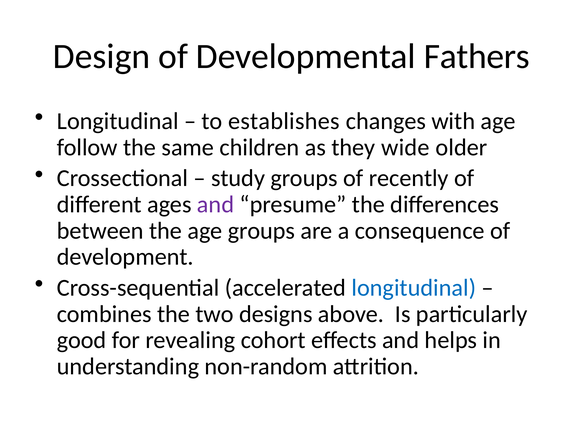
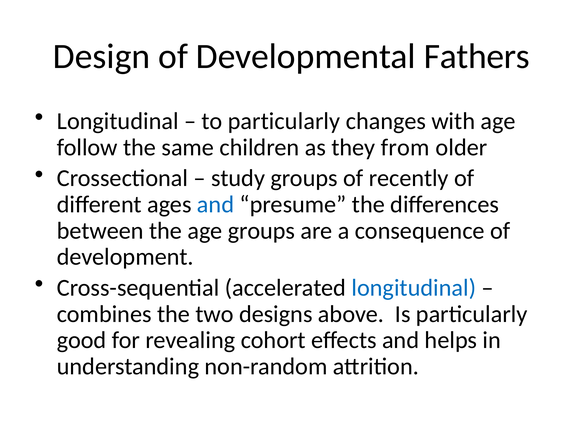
to establishes: establishes -> particularly (284, 121)
wide: wide -> from (405, 147)
and colour: purple -> blue (216, 205)
